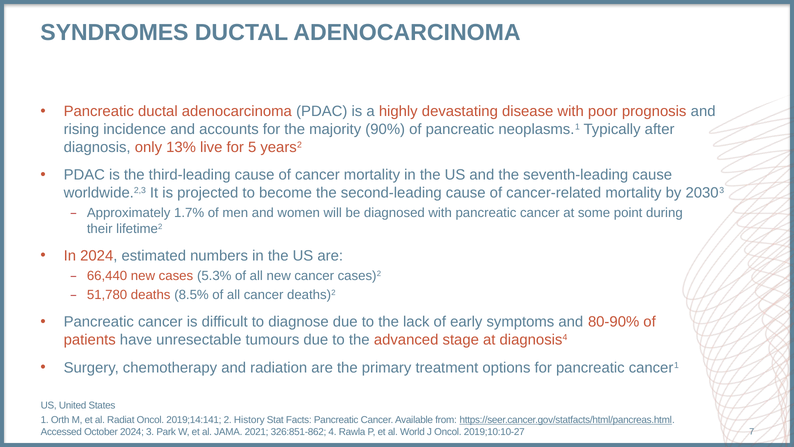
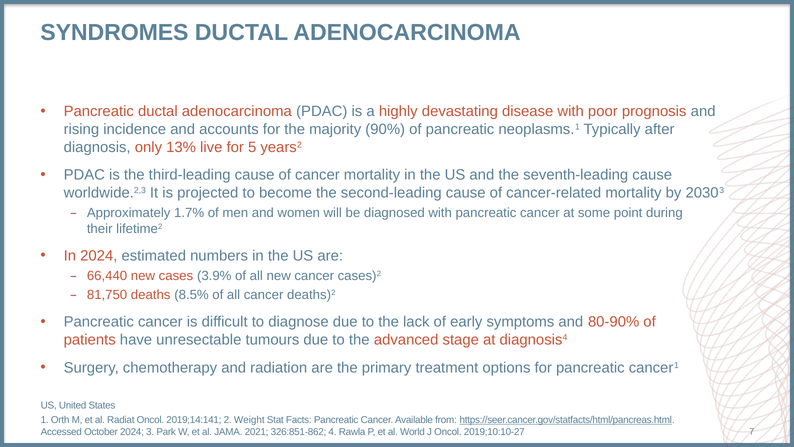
5.3%: 5.3% -> 3.9% (214, 276)
51,780: 51,780 -> 81,750 (107, 295)
History: History -> Weight (249, 420)
